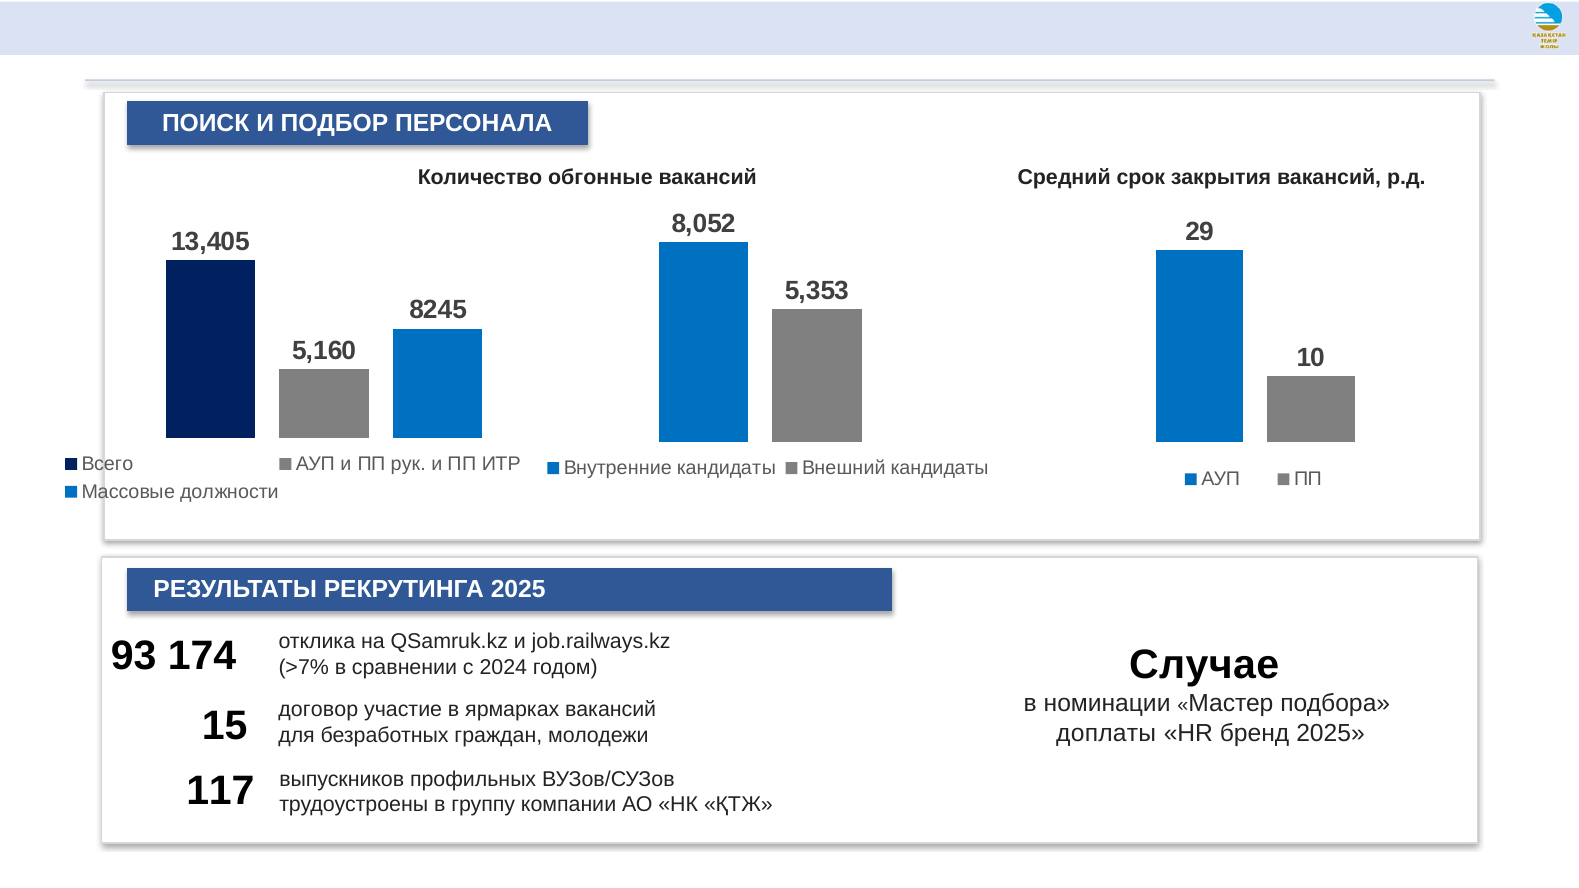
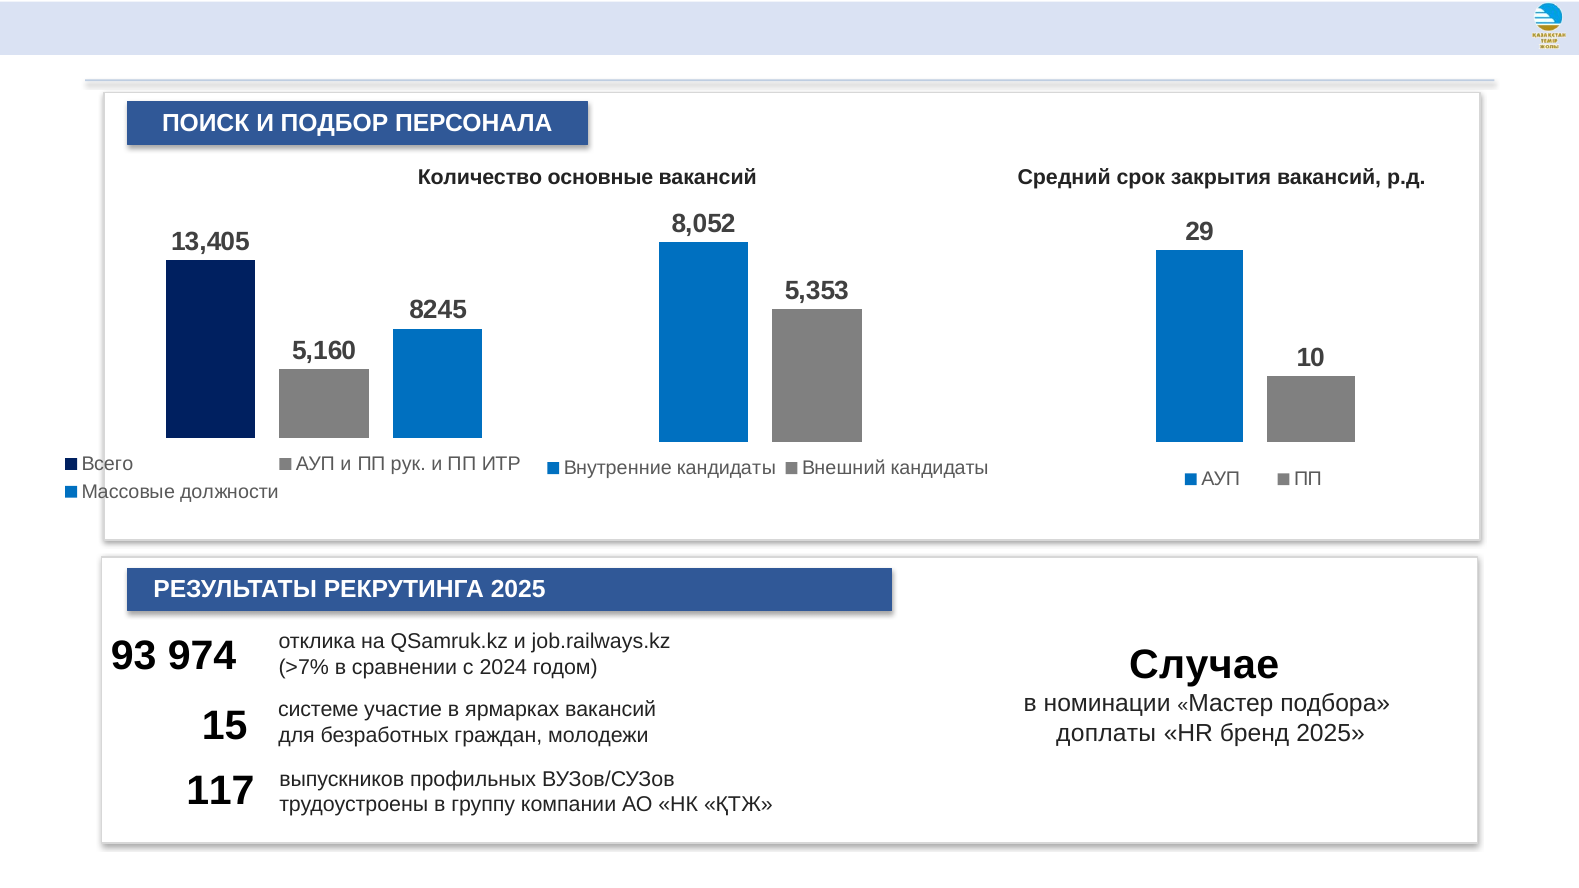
обгонные: обгонные -> основные (600, 178)
174: 174 -> 974 (202, 657)
договор: договор -> системе (318, 710)
